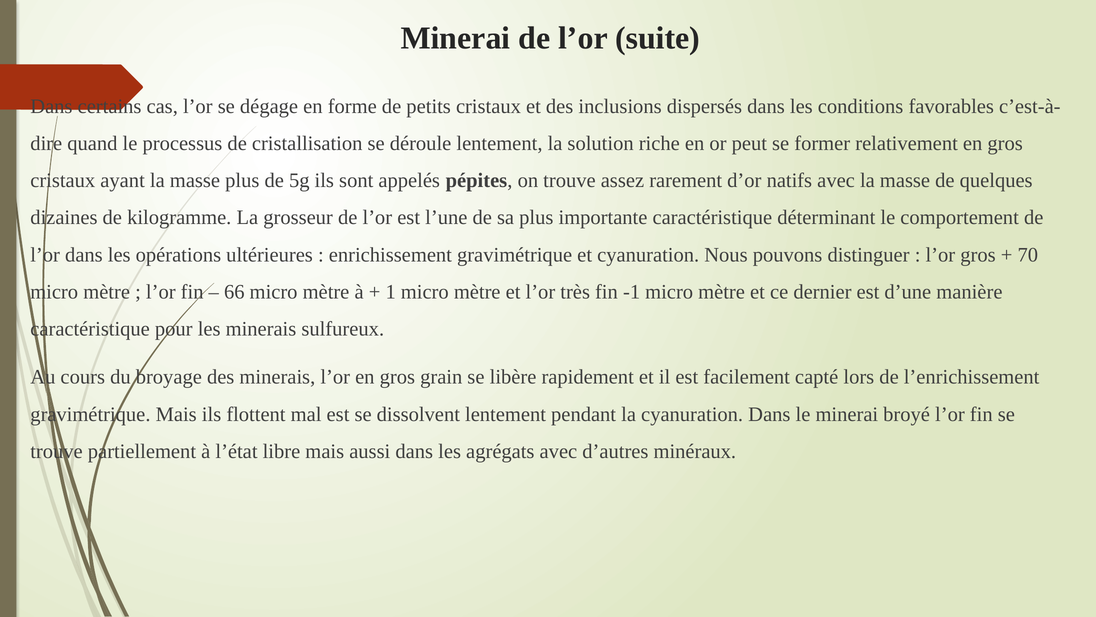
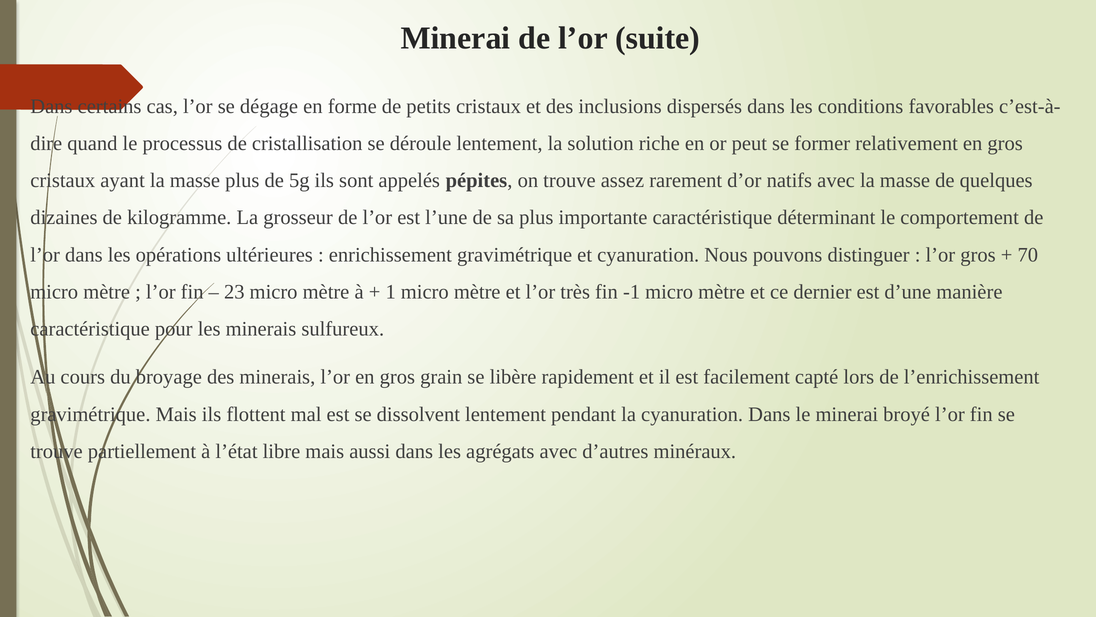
66: 66 -> 23 (234, 291)
